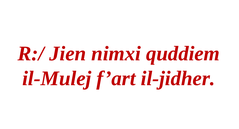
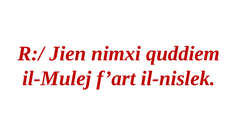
il-jidher: il-jidher -> il-nislek (178, 78)
